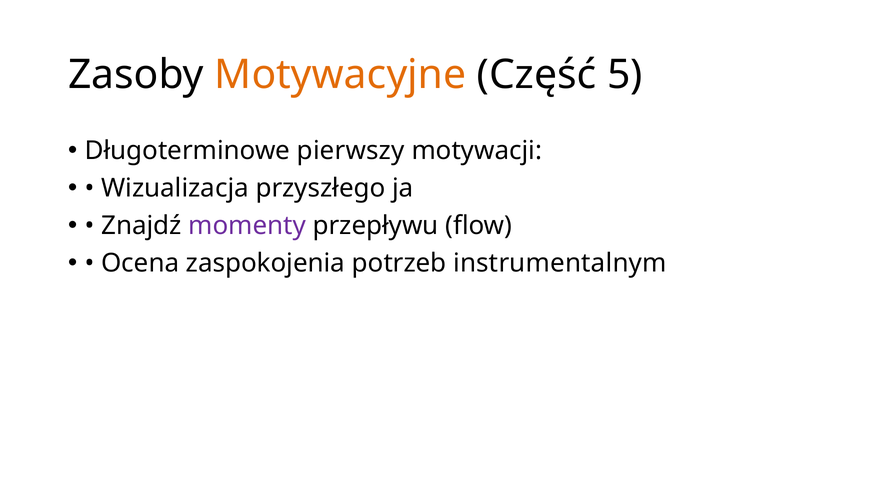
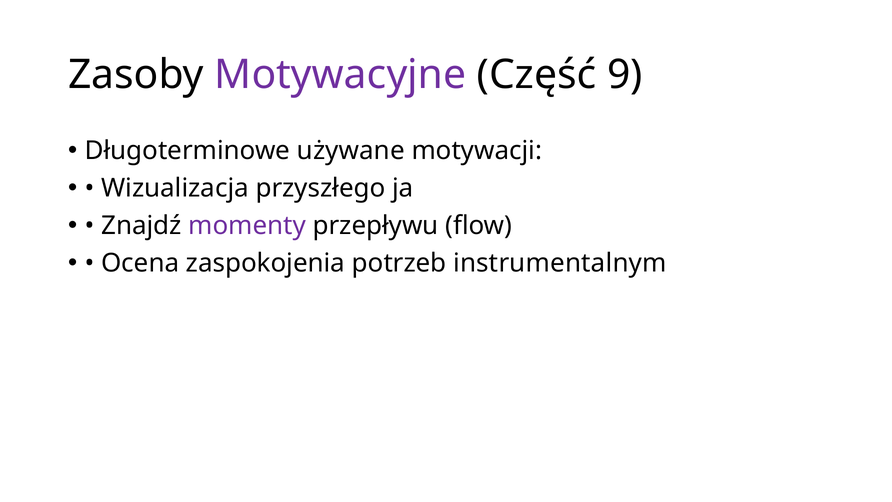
Motywacyjne colour: orange -> purple (340, 75)
5: 5 -> 9 (625, 75)
pierwszy: pierwszy -> używane (351, 151)
